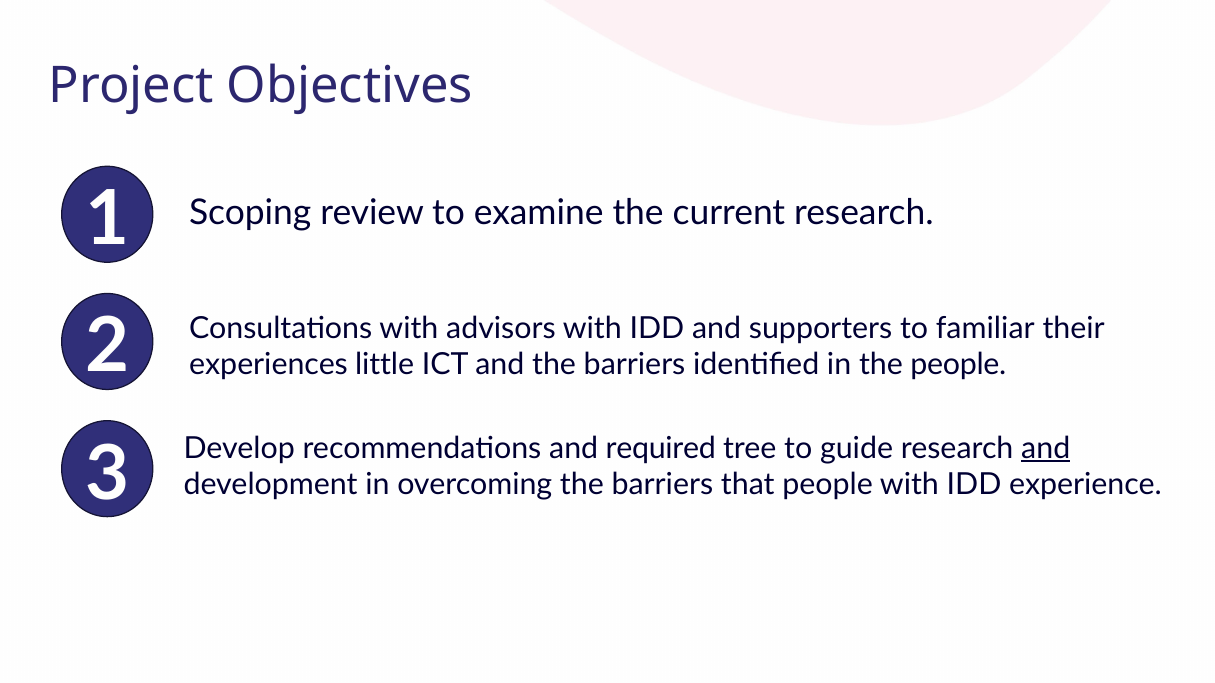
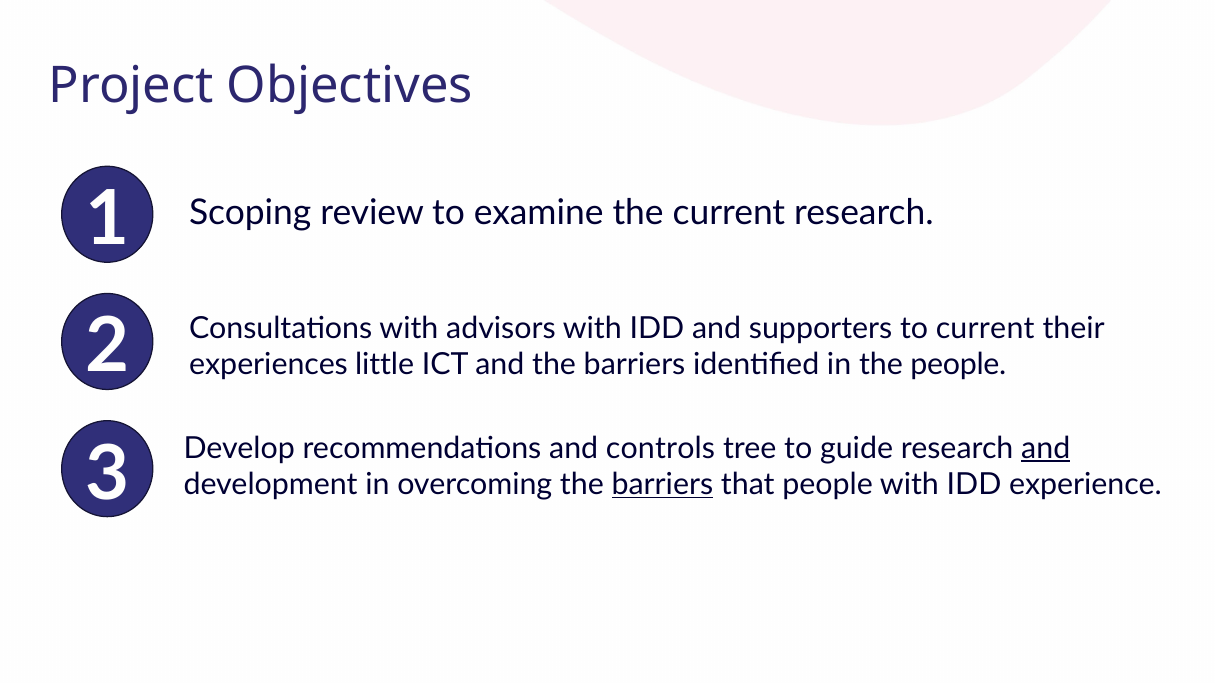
to familiar: familiar -> current (985, 329)
required: required -> controls (661, 448)
barriers underline: none -> present (662, 485)
